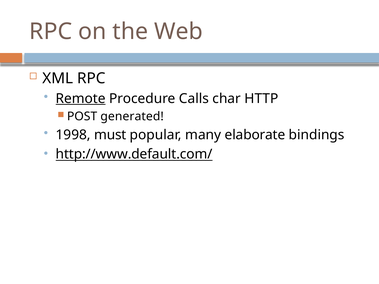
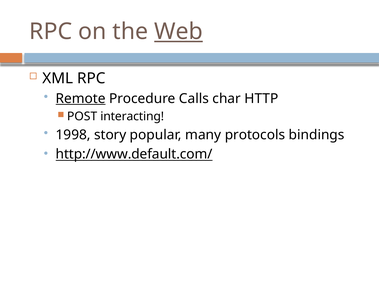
Web underline: none -> present (179, 32)
generated: generated -> interacting (132, 117)
must: must -> story (110, 135)
elaborate: elaborate -> protocols (255, 135)
